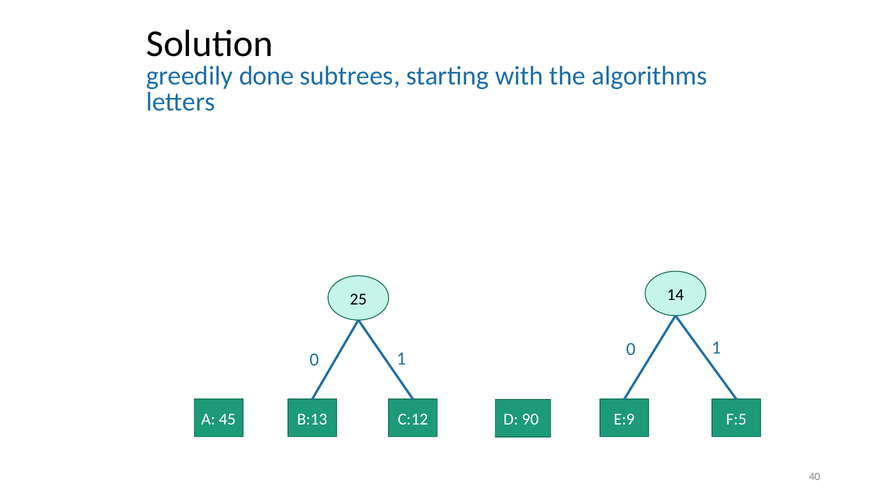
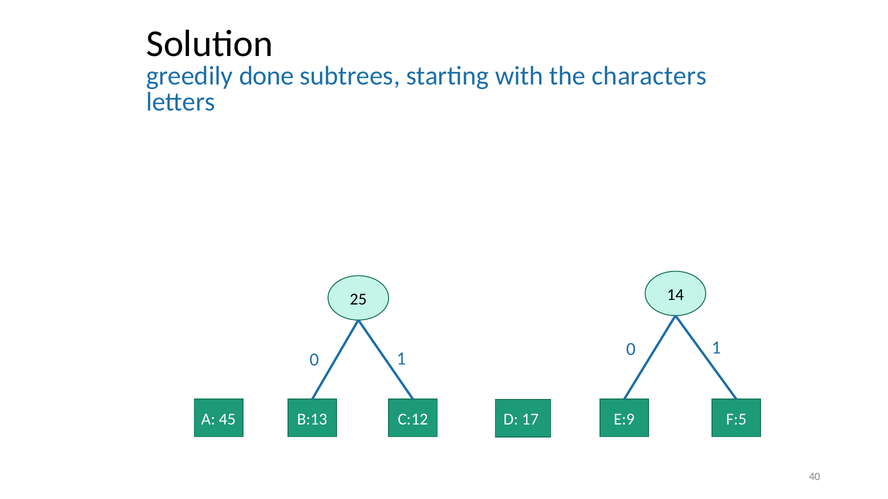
algorithms: algorithms -> characters (649, 76)
90: 90 -> 17 (530, 420)
